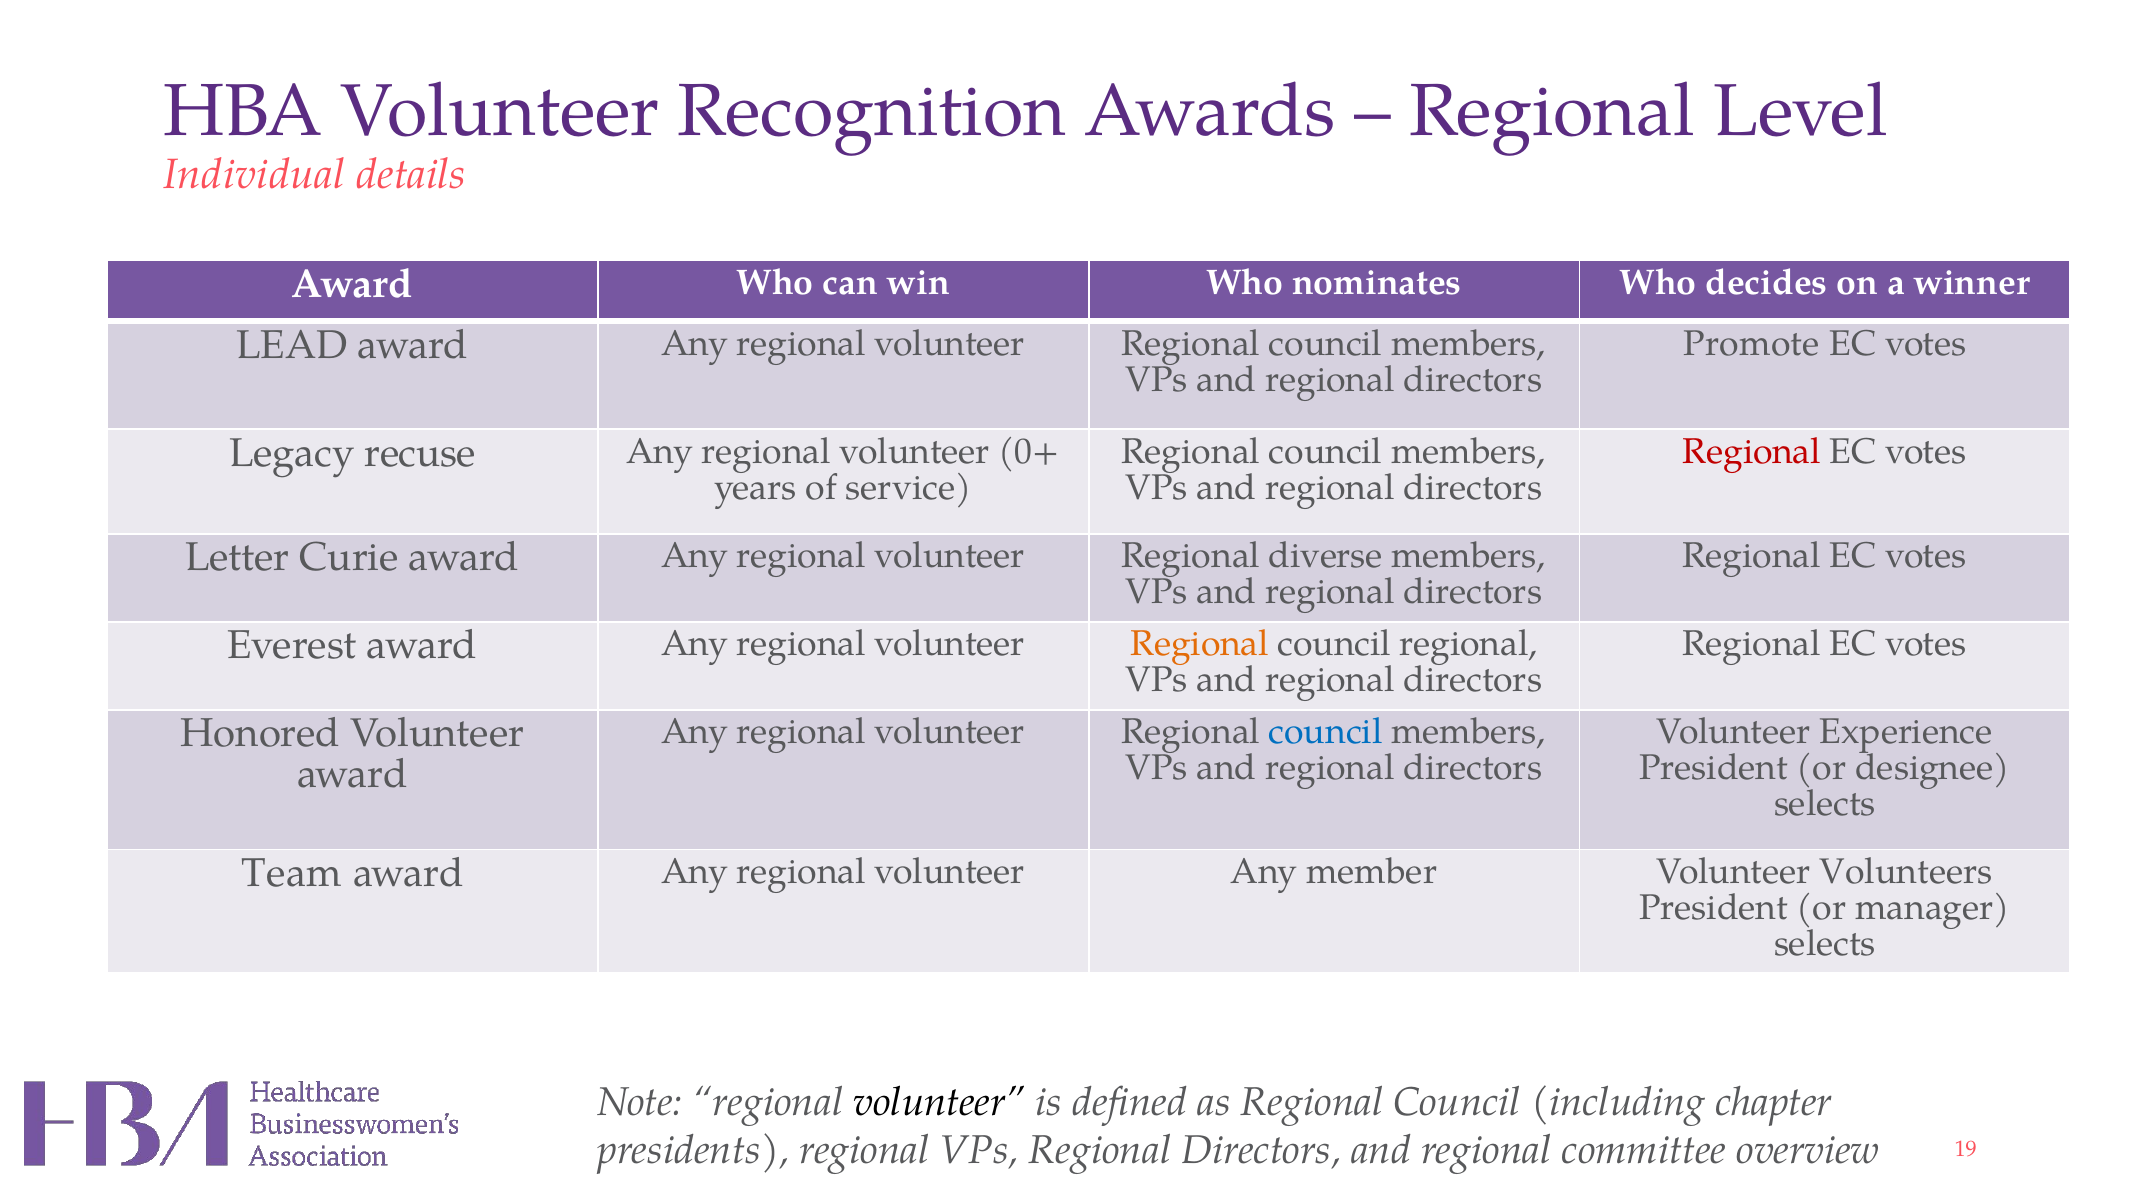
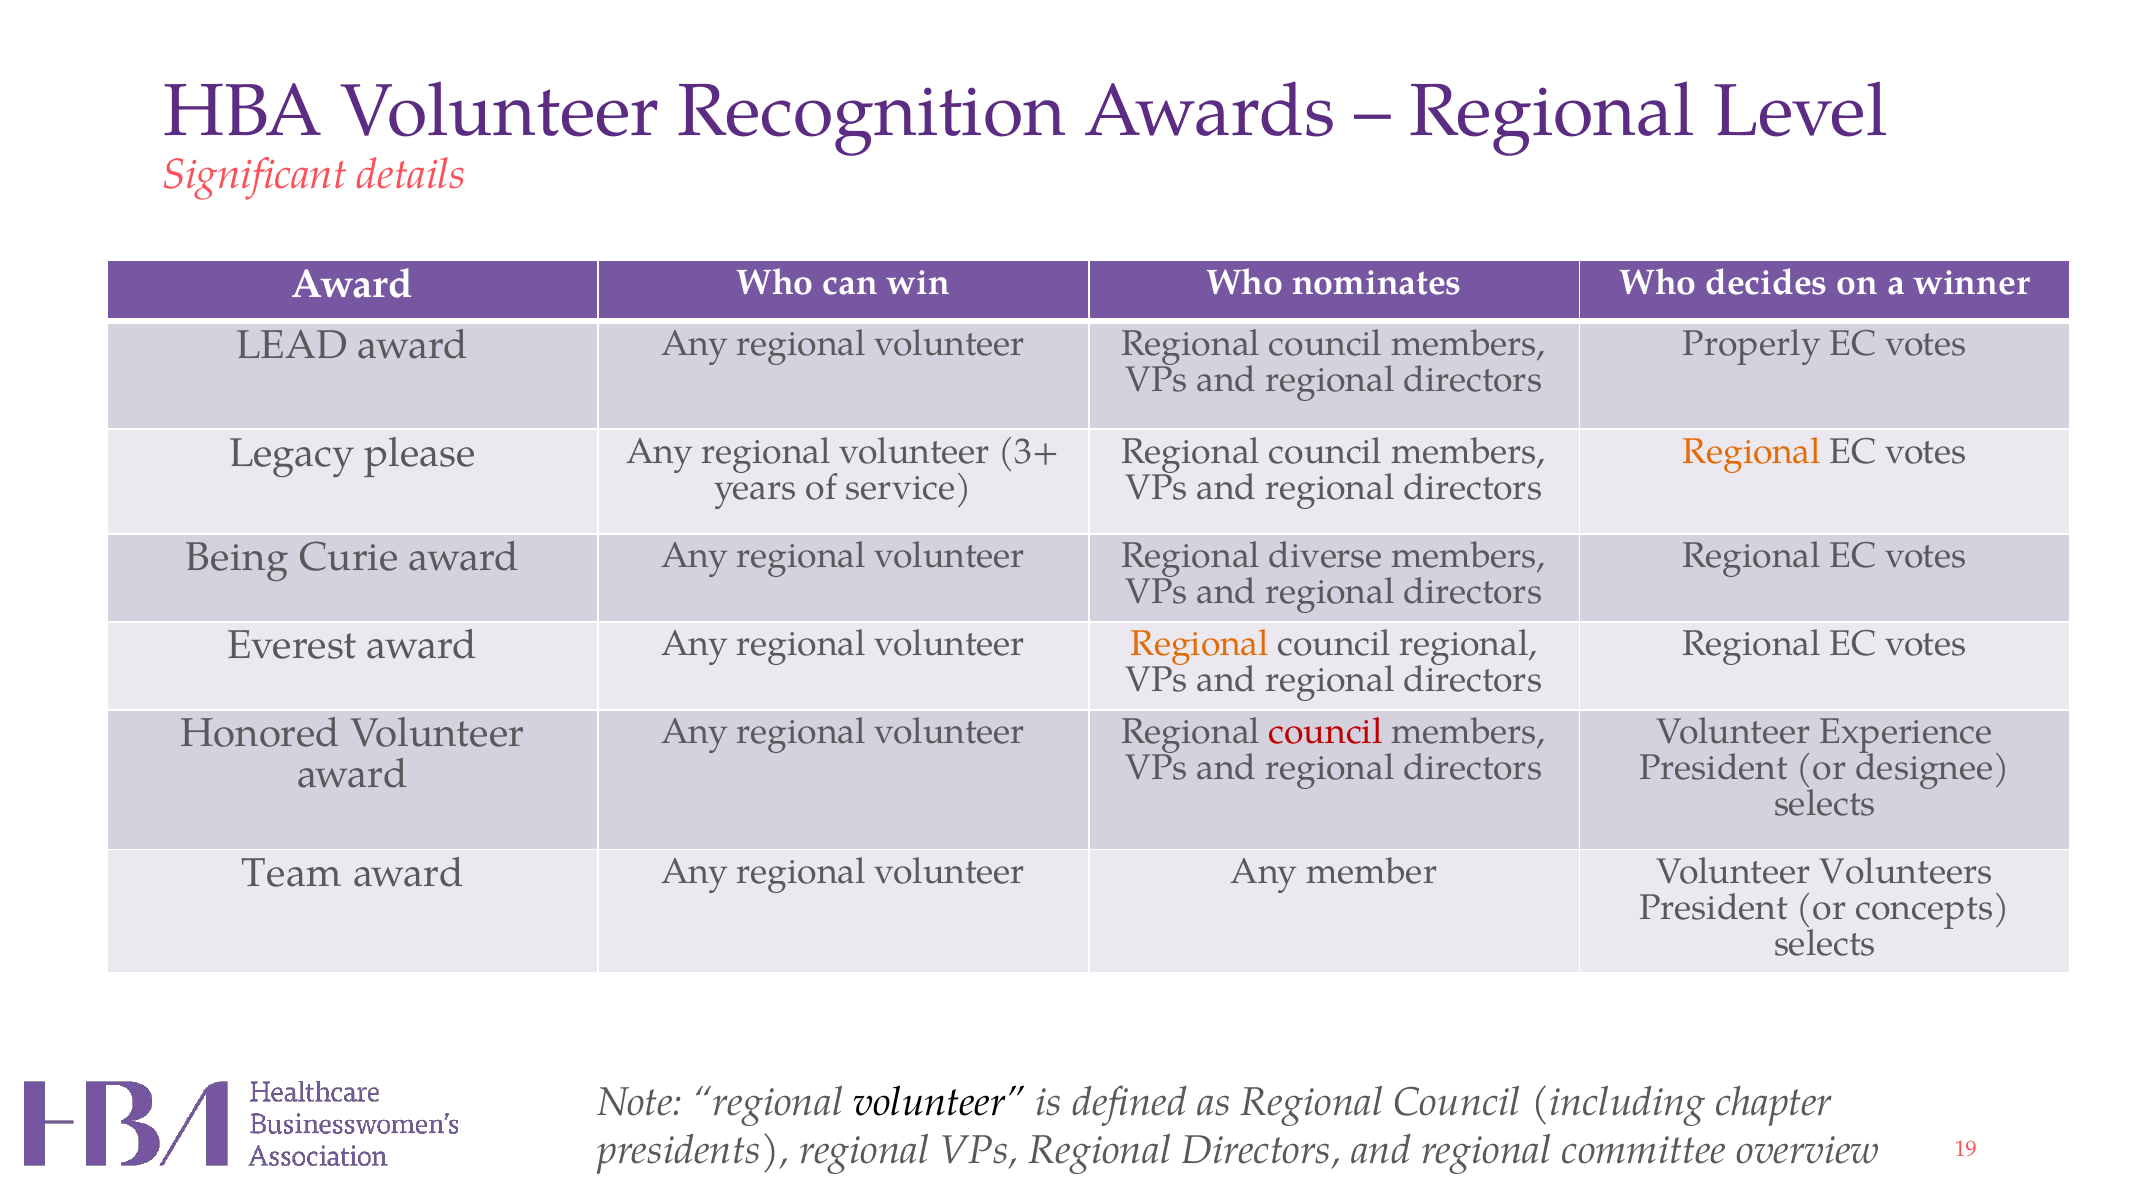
Individual: Individual -> Significant (255, 174)
Promote: Promote -> Properly (1752, 343)
Regional colour: red -> orange (1752, 451)
recuse: recuse -> please (420, 453)
0+: 0+ -> 3+ (1029, 451)
Letter: Letter -> Being (237, 558)
council colour: blue -> red (1326, 732)
manager: manager -> concepts (1933, 907)
